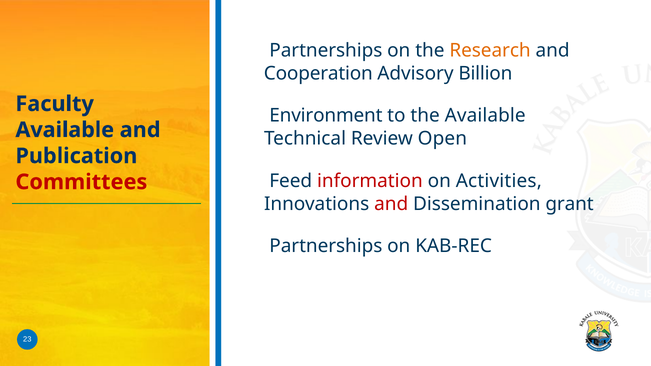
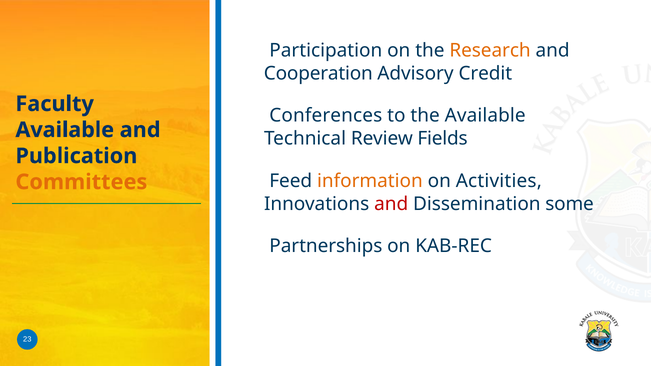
Partnerships: Partnerships -> Participation (326, 51)
Billion: Billion -> Credit (485, 73)
Environment: Environment -> Conferences (326, 116)
Open: Open -> Fields (443, 139)
information colour: red -> orange (370, 181)
Committees colour: red -> orange (81, 182)
grant: grant -> some (570, 204)
